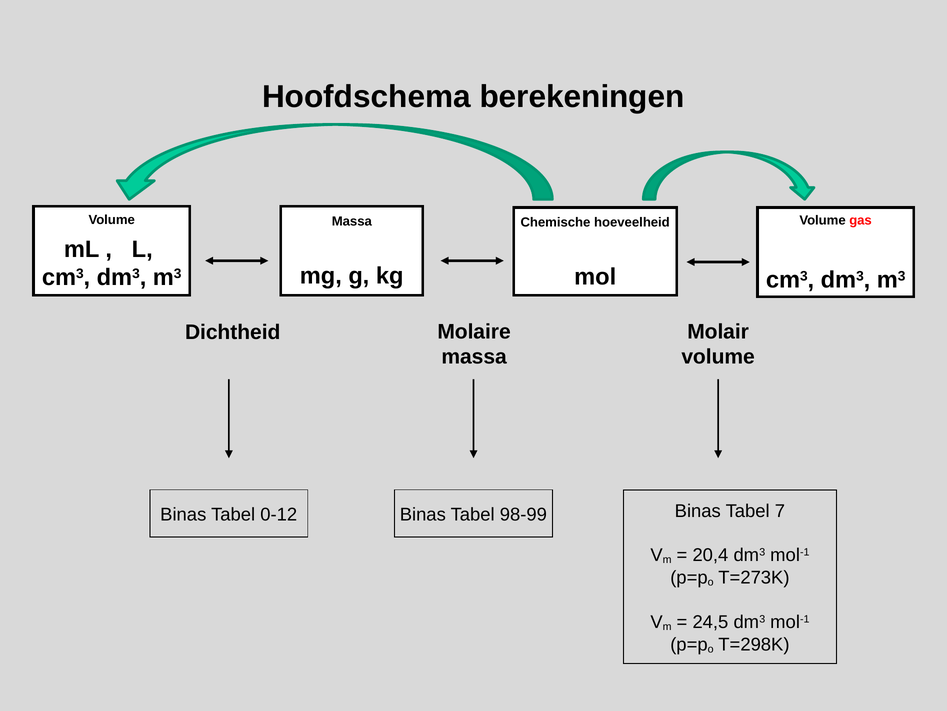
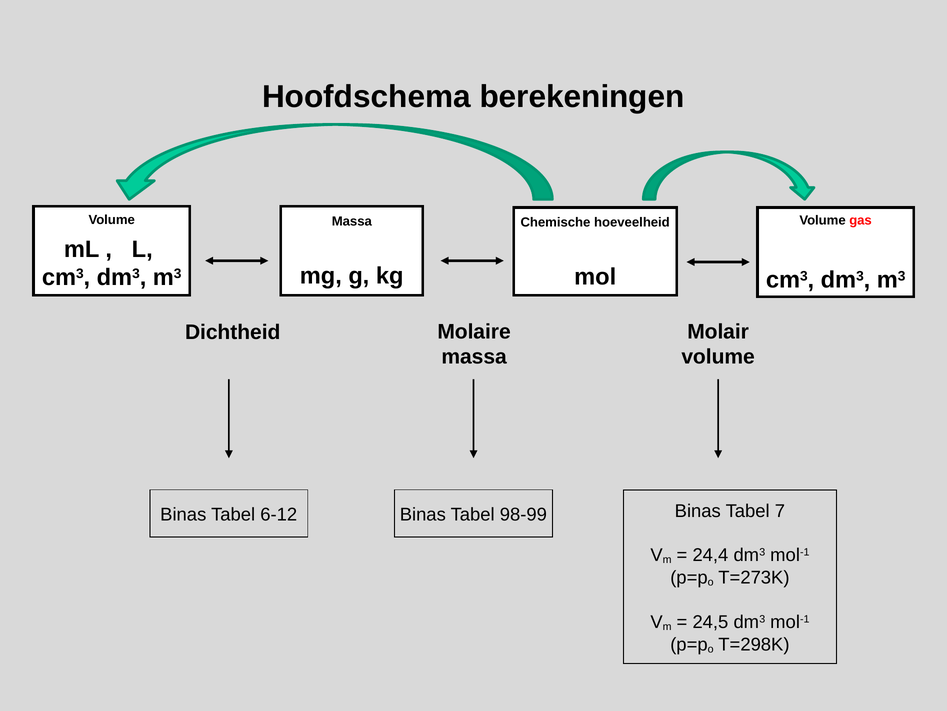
0-12: 0-12 -> 6-12 (279, 514)
20,4: 20,4 -> 24,4 (710, 555)
